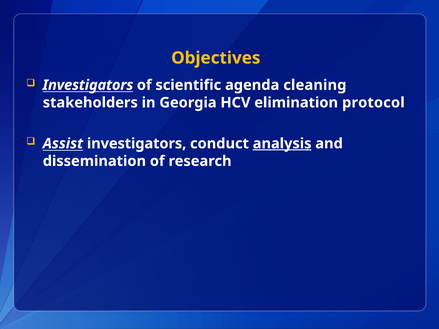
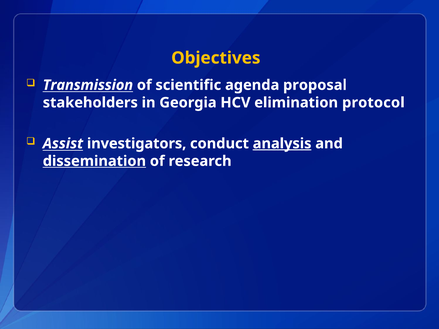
Investigators: Investigators -> Transmission (88, 85)
cleaning: cleaning -> proposal (315, 85)
dissemination underline: none -> present (94, 161)
